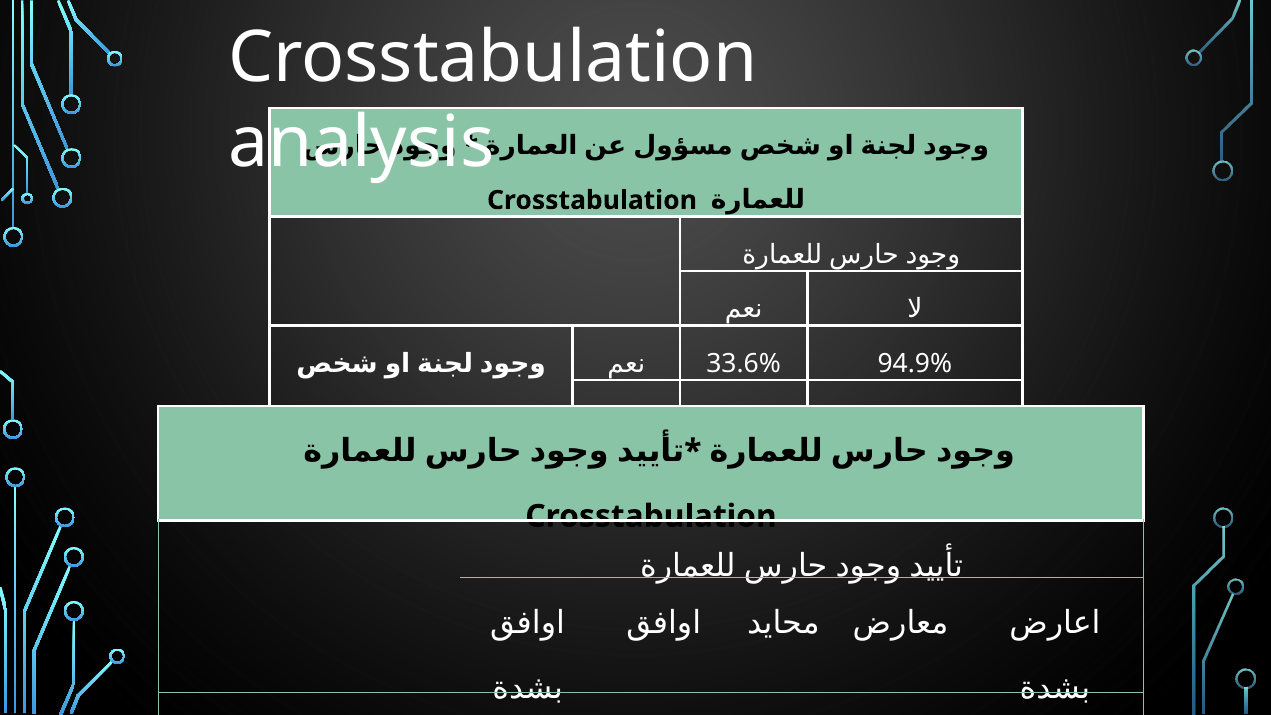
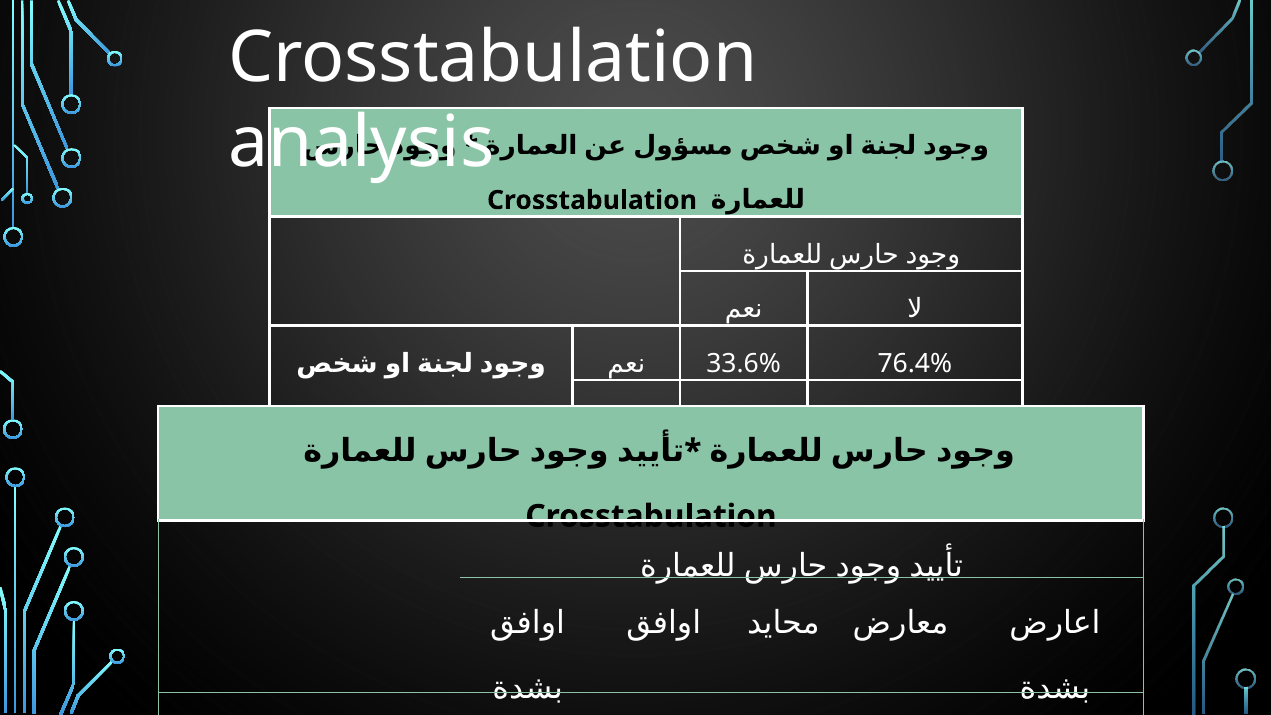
94.9%: 94.9% -> 76.4% (915, 363)
